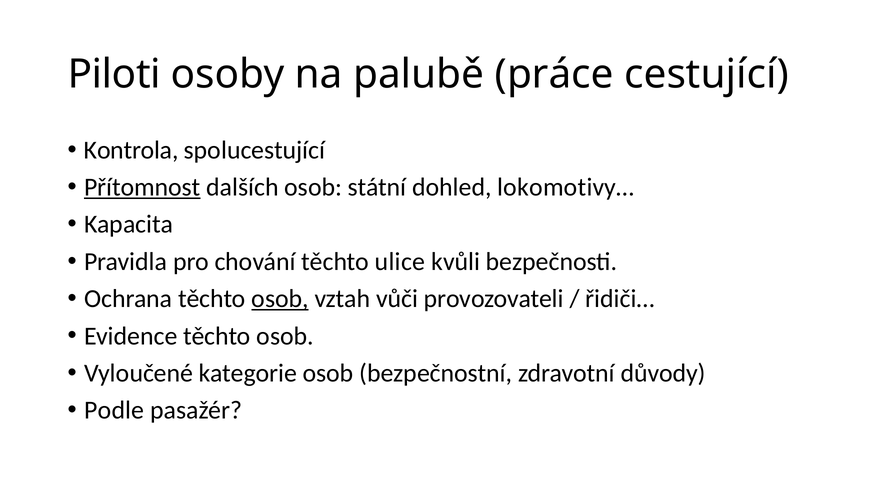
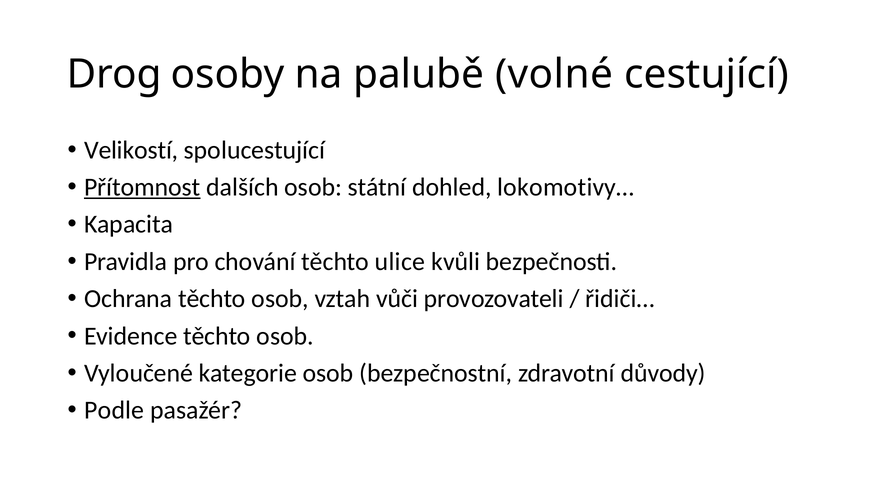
Piloti: Piloti -> Drog (114, 74)
práce: práce -> volné (554, 74)
Kontrola: Kontrola -> Velikostí (131, 150)
osob underline: present -> none (280, 298)
